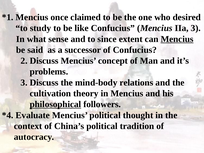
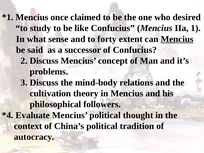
IIa 3: 3 -> 1 (196, 28)
since: since -> forty (107, 39)
philosophical underline: present -> none (55, 104)
